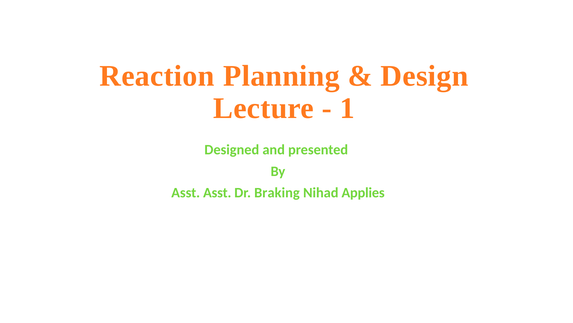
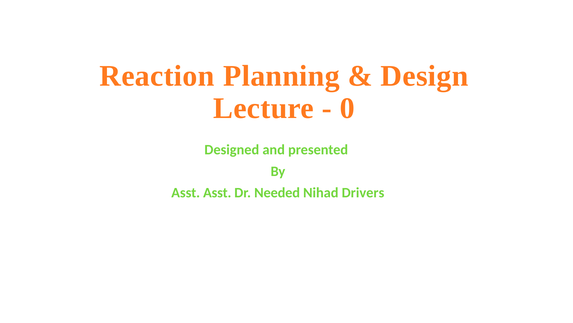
1: 1 -> 0 (347, 108)
Braking: Braking -> Needed (277, 192)
Applies: Applies -> Drivers (363, 192)
